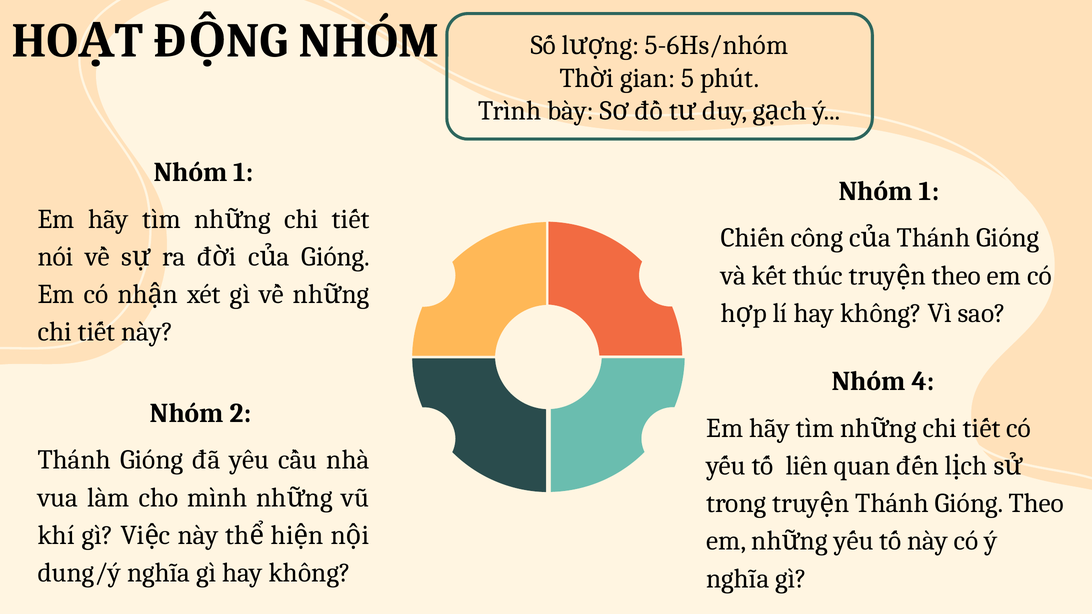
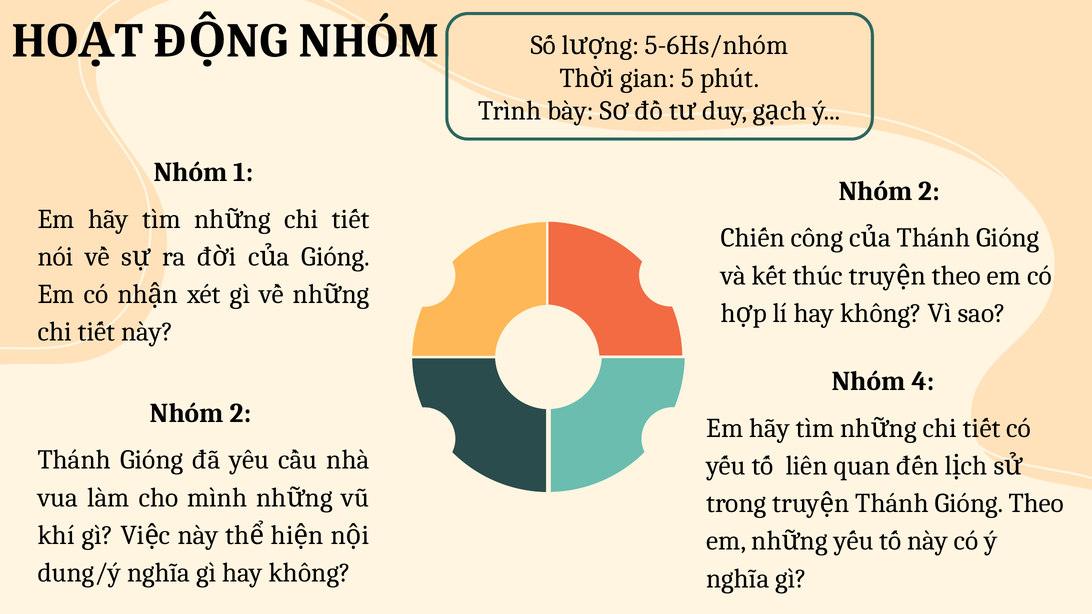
1: 1 -> 2 (929, 191)
